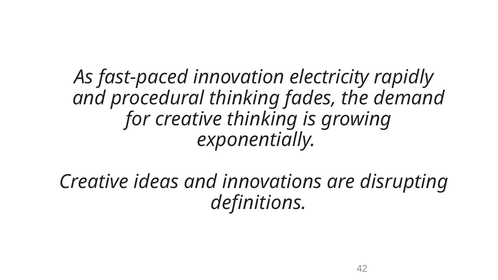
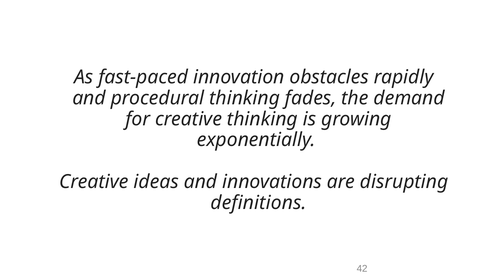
electricity: electricity -> obstacles (329, 77)
